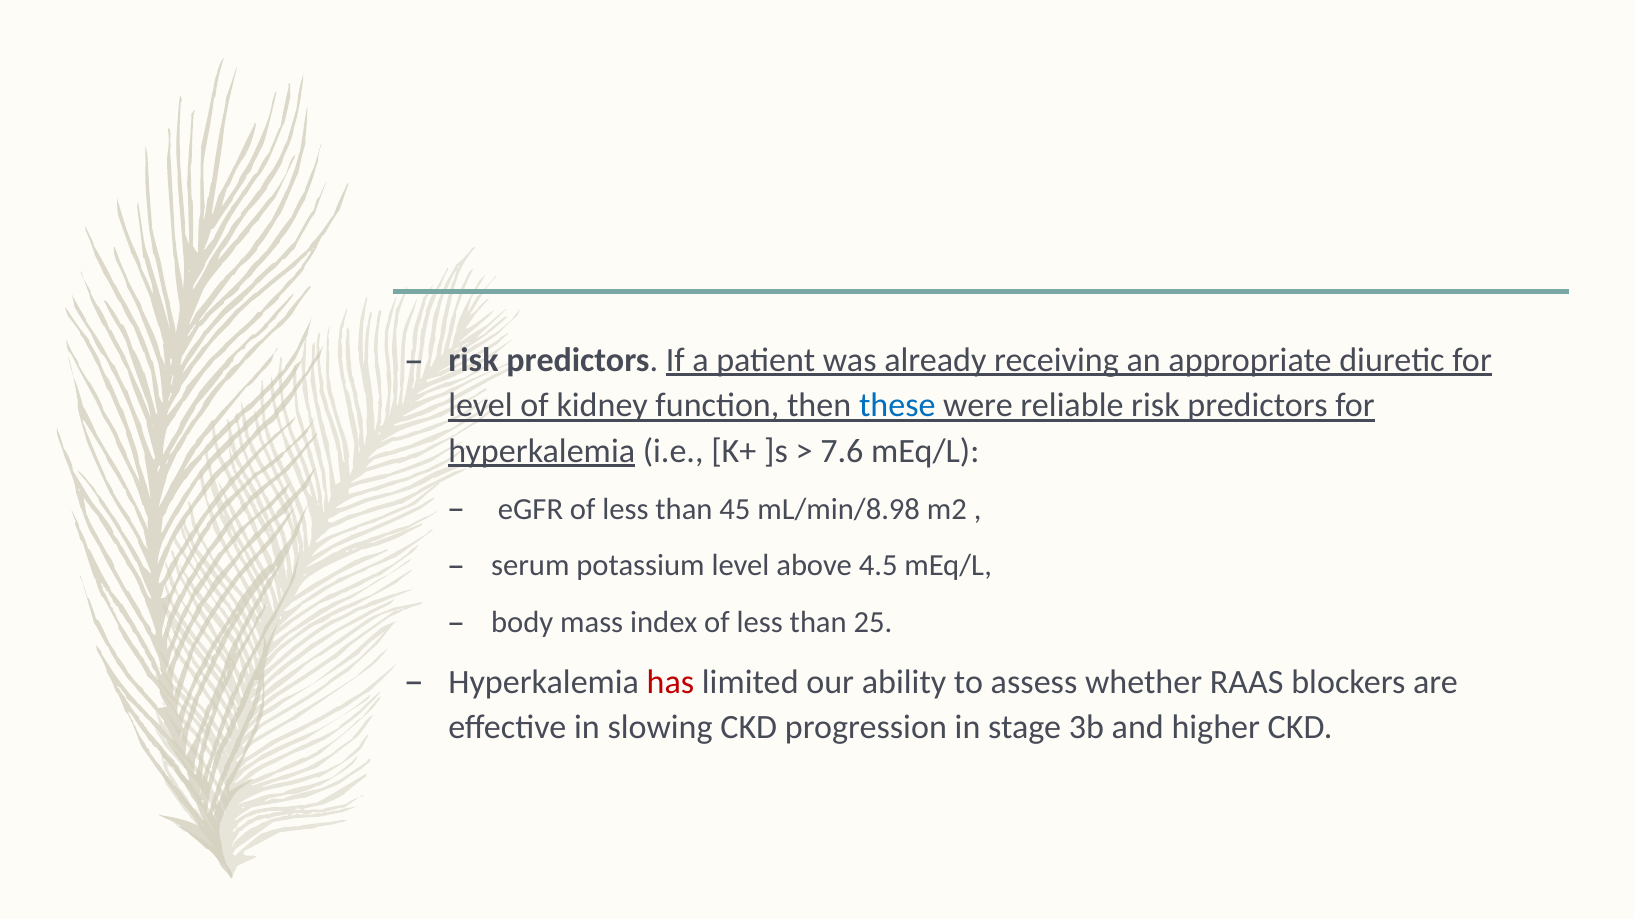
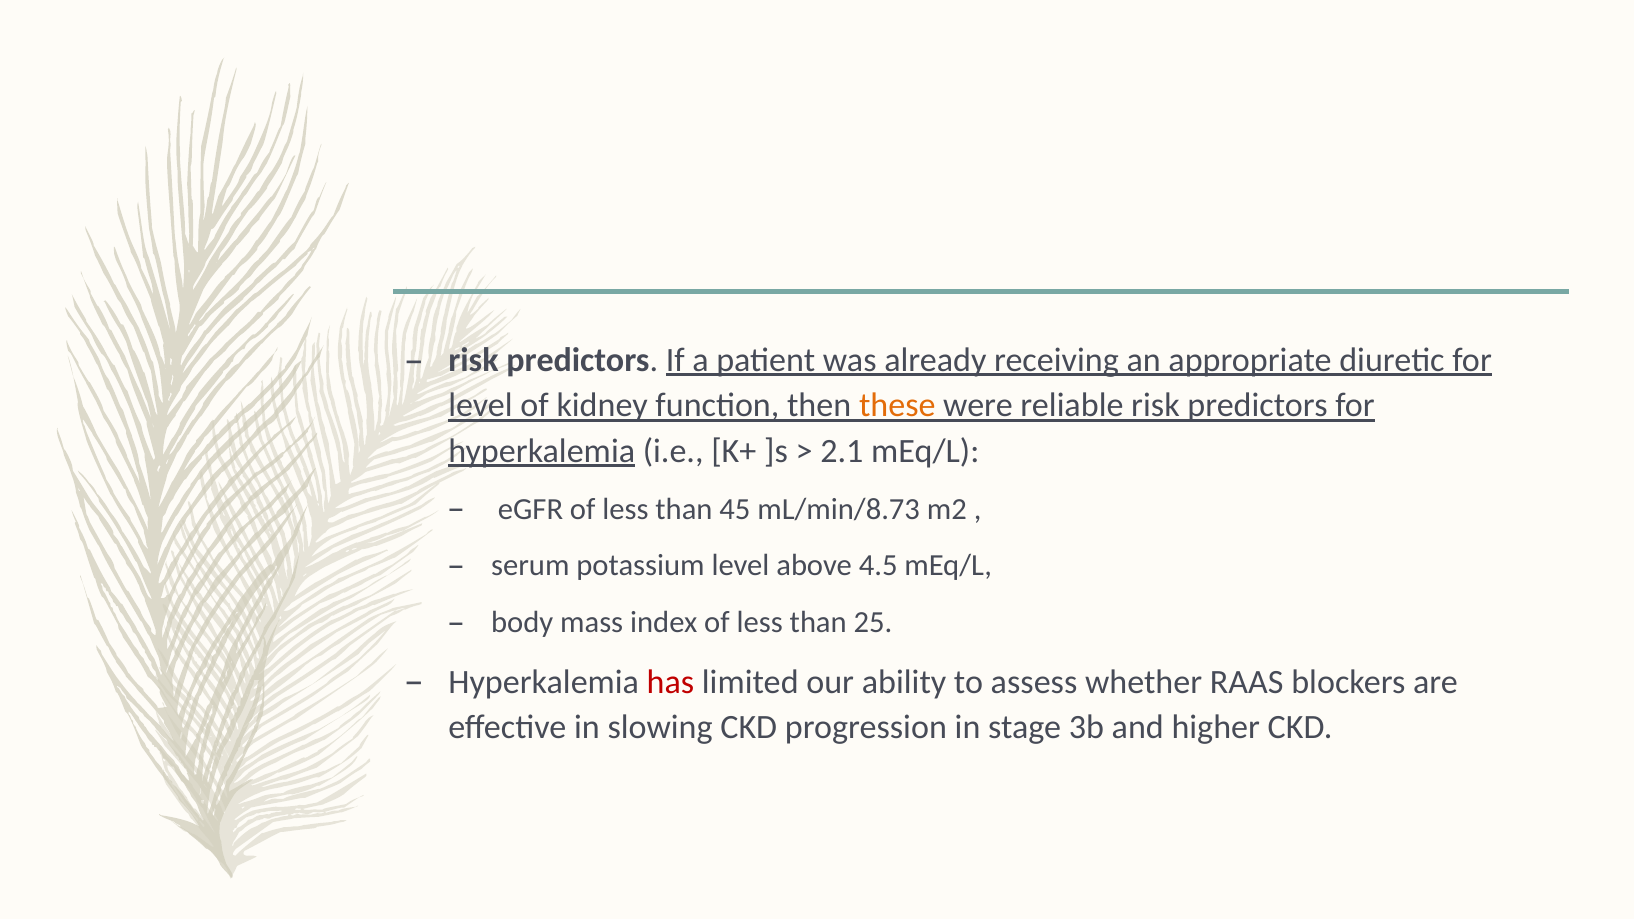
these colour: blue -> orange (897, 406)
7.6: 7.6 -> 2.1 (842, 451)
mL/min/8.98: mL/min/8.98 -> mL/min/8.73 (839, 509)
